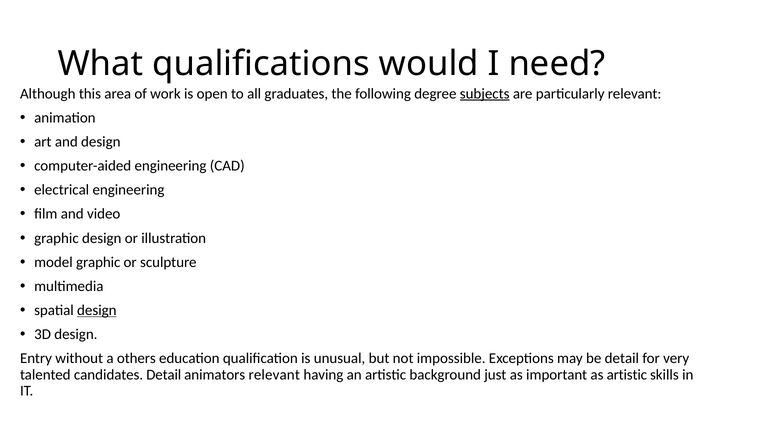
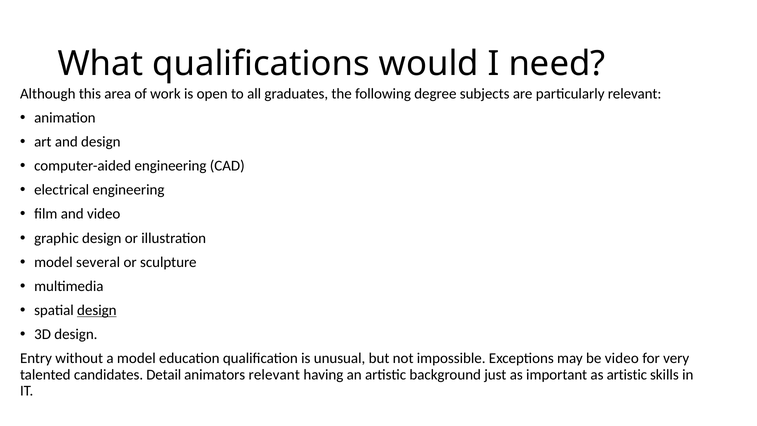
subjects underline: present -> none (485, 94)
model graphic: graphic -> several (98, 262)
a others: others -> model (136, 358)
be detail: detail -> video (622, 358)
